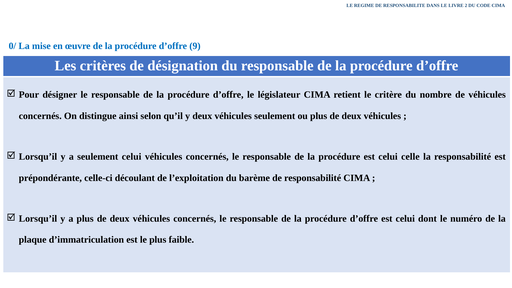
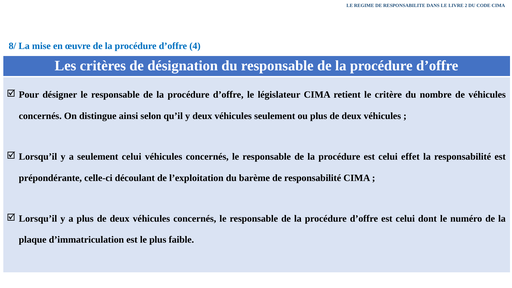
0/: 0/ -> 8/ (12, 46)
9: 9 -> 4 (195, 46)
celle: celle -> effet (410, 157)
